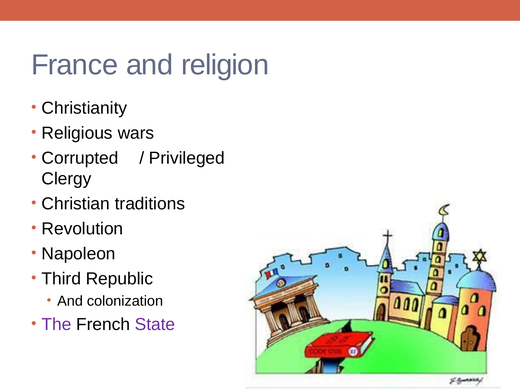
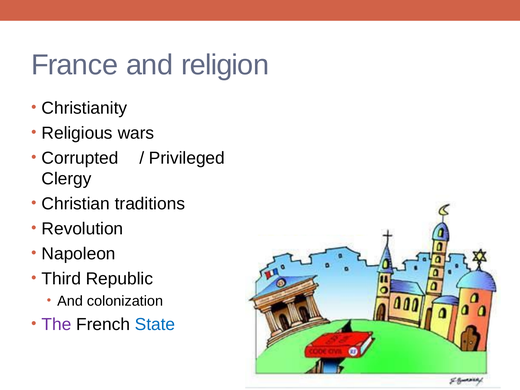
State colour: purple -> blue (155, 324)
